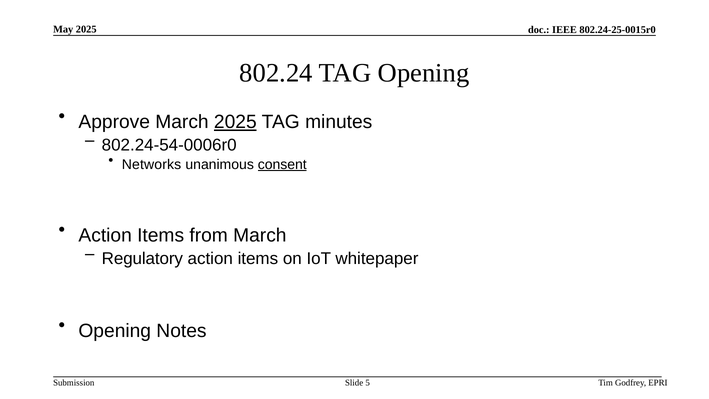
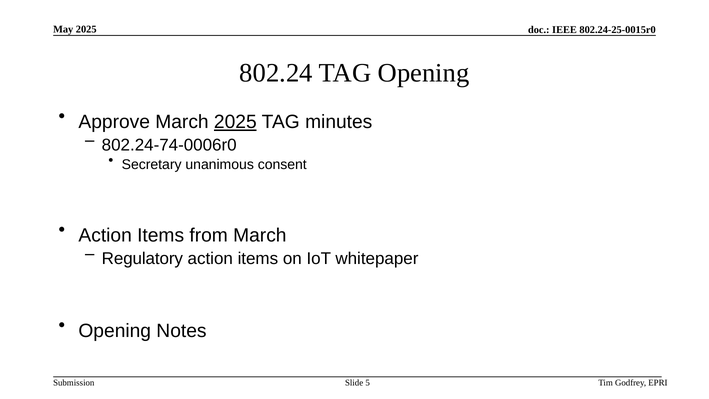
802.24-54-0006r0: 802.24-54-0006r0 -> 802.24-74-0006r0 (169, 145)
Networks: Networks -> Secretary (152, 164)
consent underline: present -> none (282, 164)
